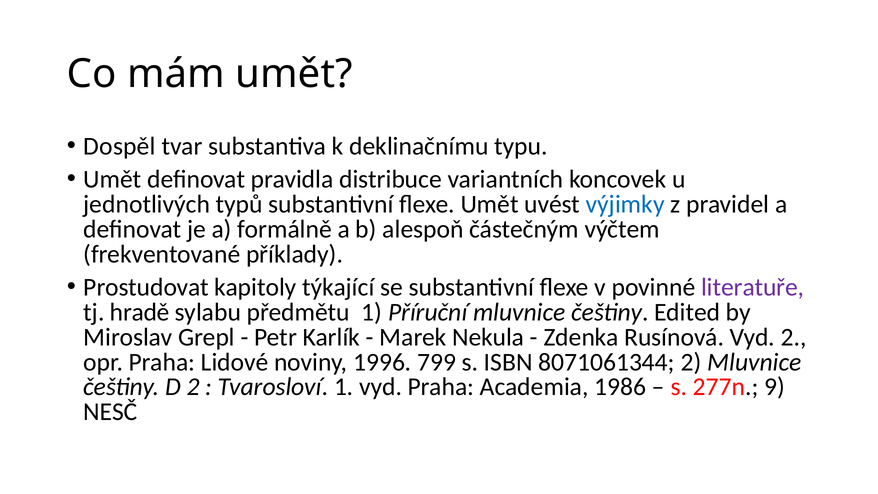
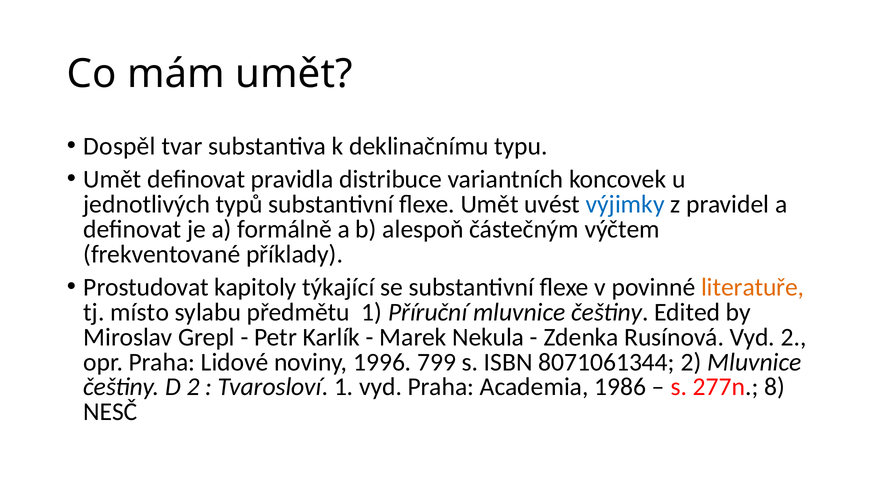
literatuře colour: purple -> orange (753, 287)
hradě: hradě -> místo (140, 312)
9: 9 -> 8 (775, 387)
